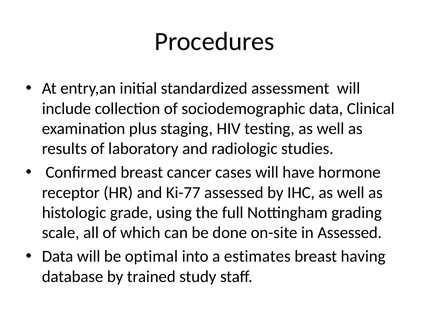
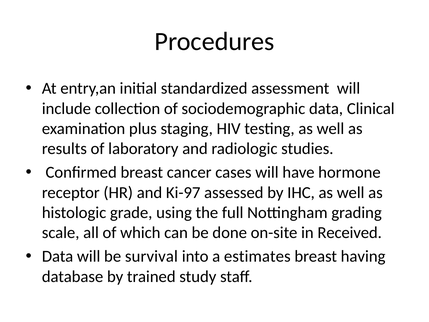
Ki-77: Ki-77 -> Ki-97 (183, 192)
in Assessed: Assessed -> Received (350, 232)
optimal: optimal -> survival (151, 256)
